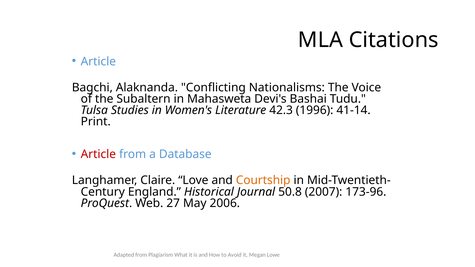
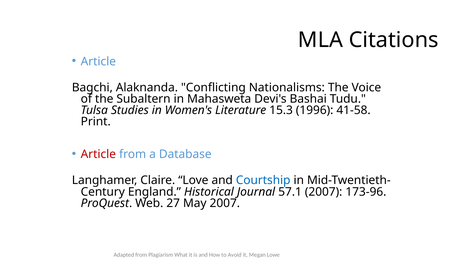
42.3: 42.3 -> 15.3 (281, 110)
41-14: 41-14 -> 41-58 (354, 110)
Courtship colour: orange -> blue (263, 180)
50.8: 50.8 -> 57.1 (290, 192)
May 2006: 2006 -> 2007 (225, 203)
